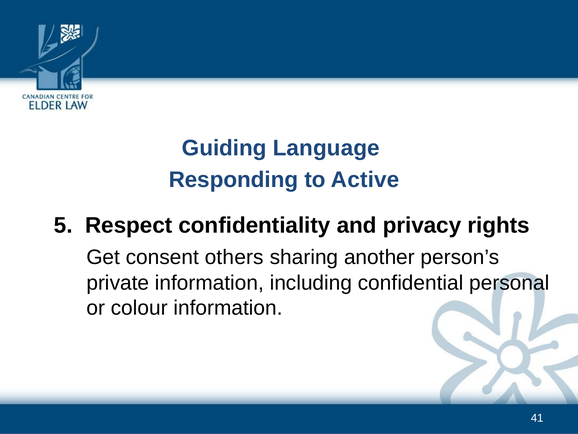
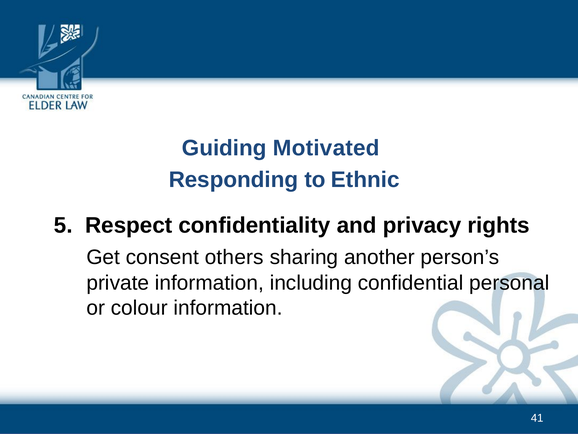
Language: Language -> Motivated (326, 148)
Active: Active -> Ethnic (365, 179)
